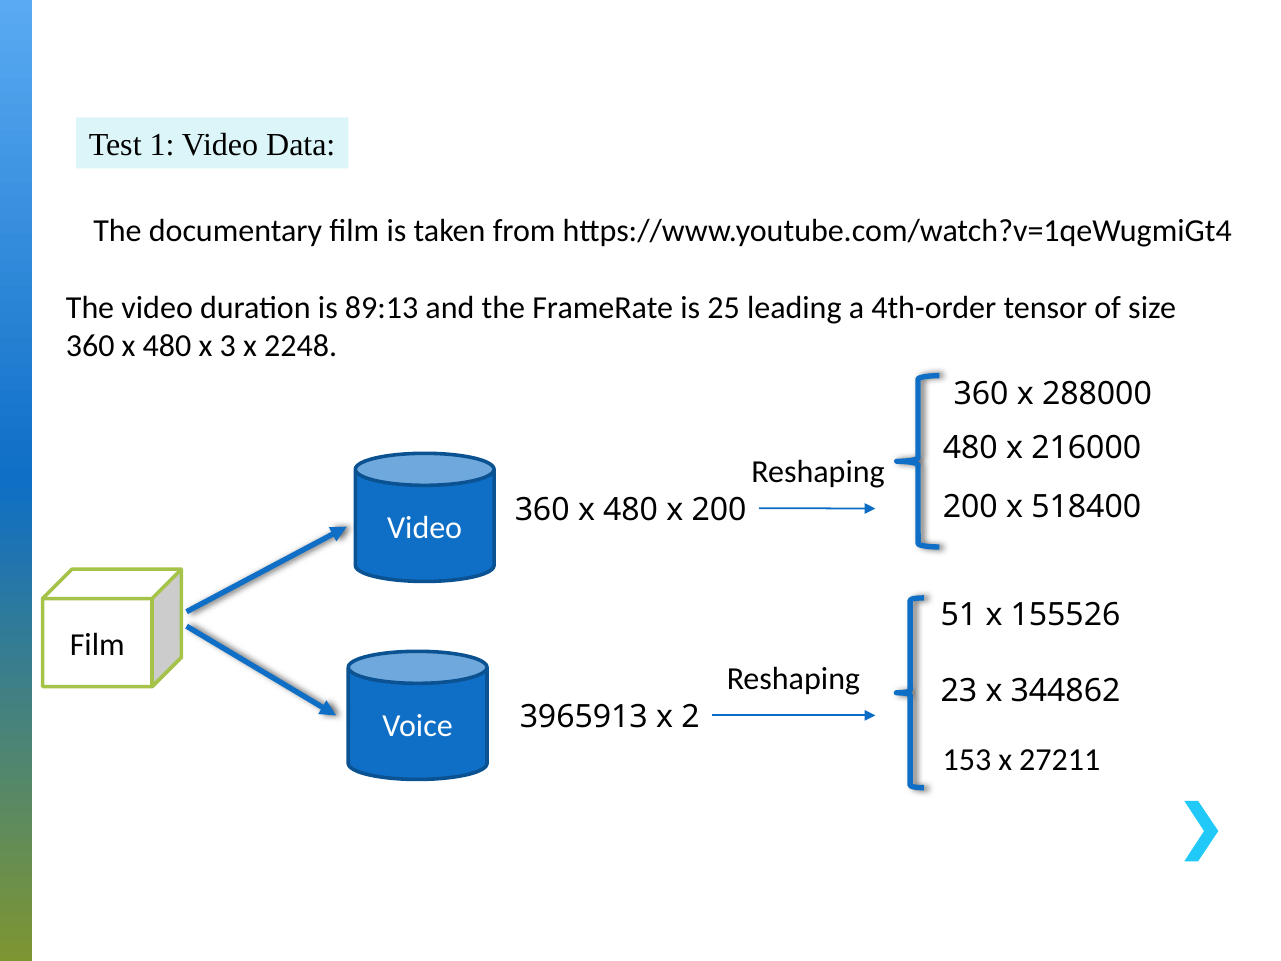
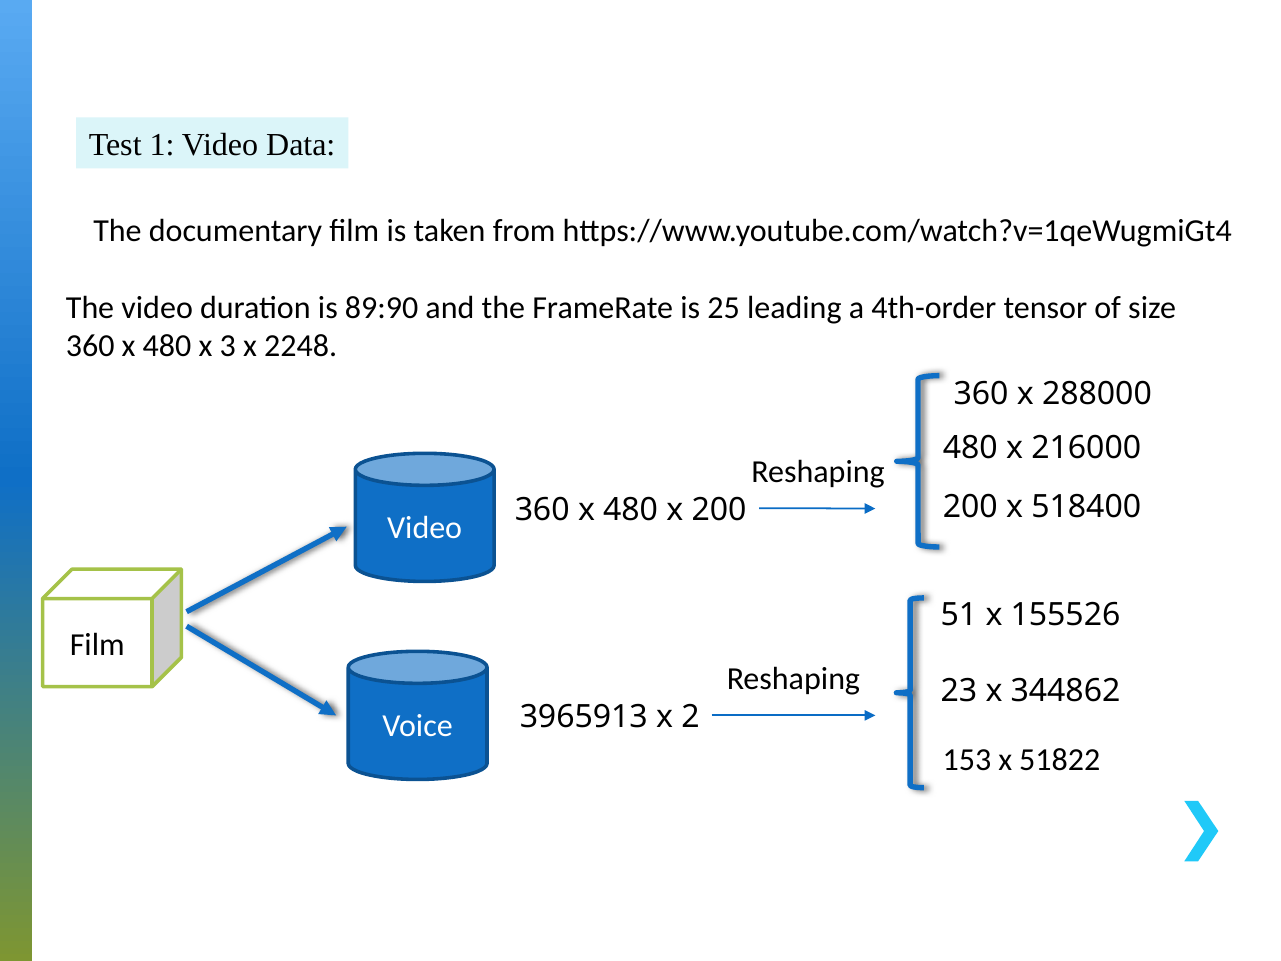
89:13: 89:13 -> 89:90 (382, 307)
27211: 27211 -> 51822 (1060, 760)
